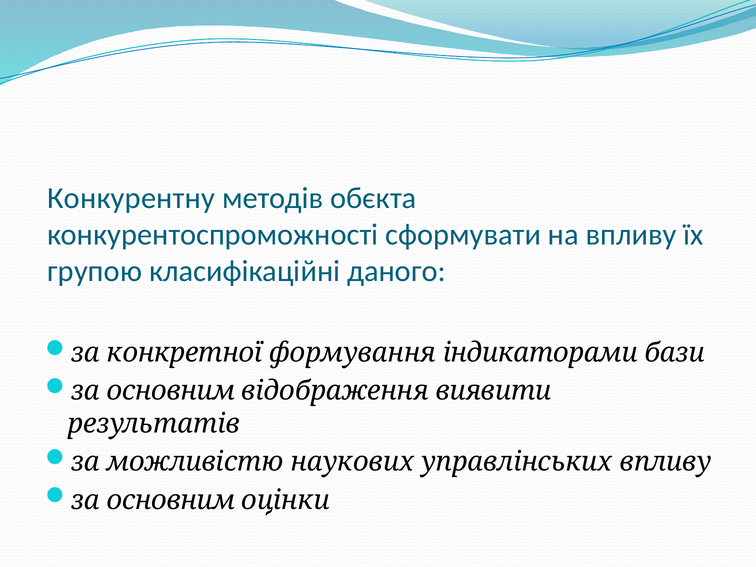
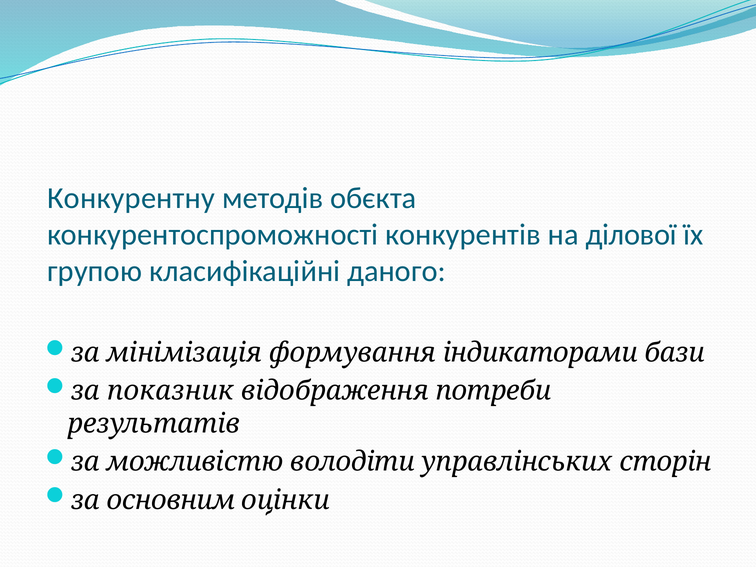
сформувати: сформувати -> конкурентів (463, 235)
на впливу: впливу -> ділової (631, 235)
конкретної: конкретної -> мінімізація (184, 353)
основним: основним -> показник (171, 391)
виявити: виявити -> потреби (493, 391)
наукових: наукових -> володіти (353, 462)
управлінських впливу: впливу -> сторін (666, 462)
